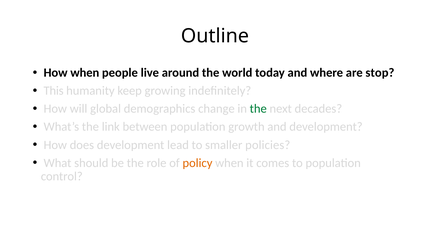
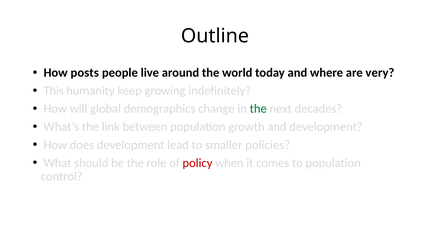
How when: when -> posts (85, 73)
stop: stop -> very (380, 73)
policy colour: orange -> red (197, 163)
